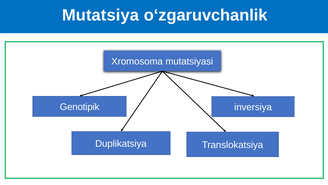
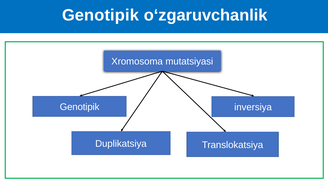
Mutatsiya: Mutatsiya -> Genotipik (100, 15)
